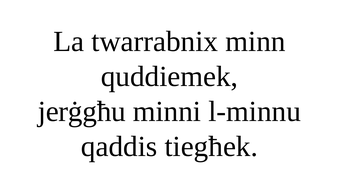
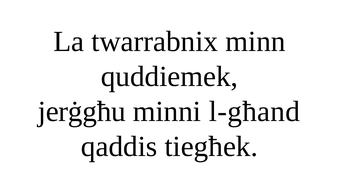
l-minnu: l-minnu -> l-għand (254, 112)
